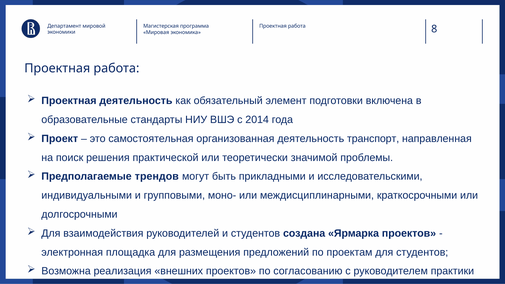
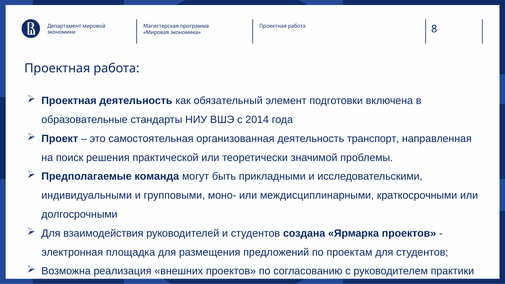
трендов: трендов -> команда (157, 177)
